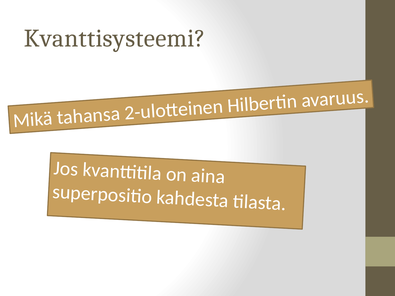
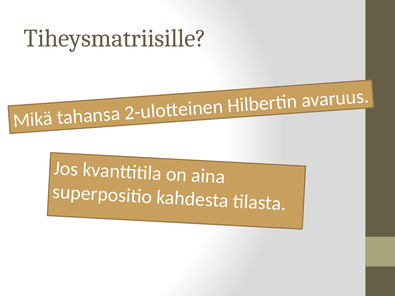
Kvanttisysteemi: Kvanttisysteemi -> Tiheysmatriisille (115, 38)
